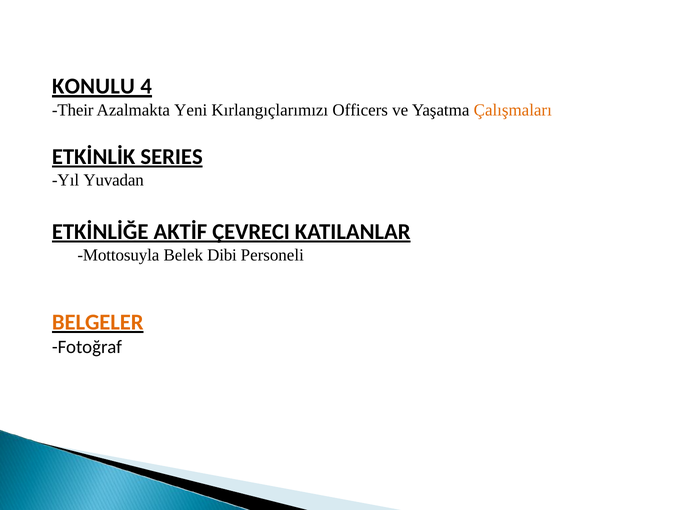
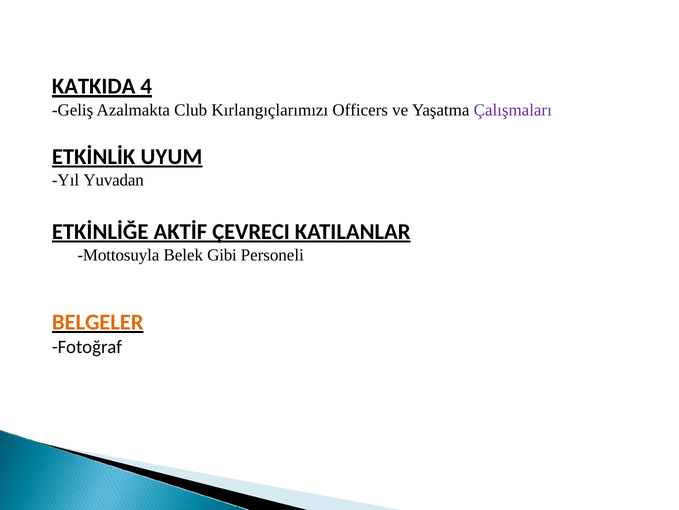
KONULU: KONULU -> KATKIDA (94, 86)
Their: Their -> Geliş (73, 110)
Yeni: Yeni -> Club (191, 110)
Çalışmaları colour: orange -> purple (513, 110)
SERIES: SERIES -> UYUM (171, 157)
Dibi: Dibi -> Gibi (222, 255)
